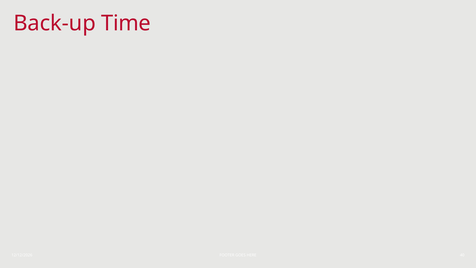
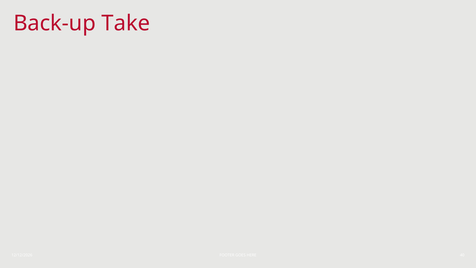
Time: Time -> Take (126, 23)
